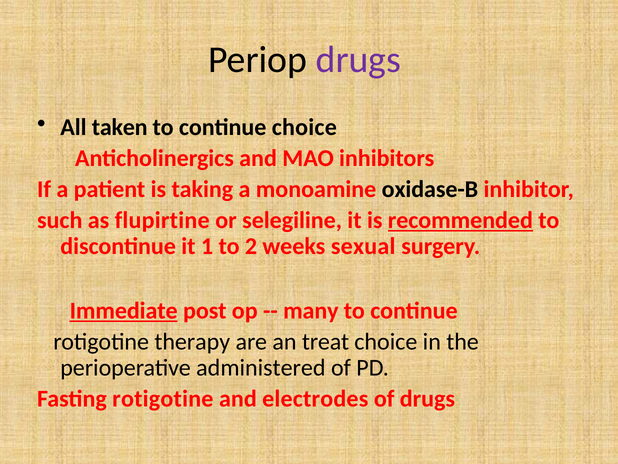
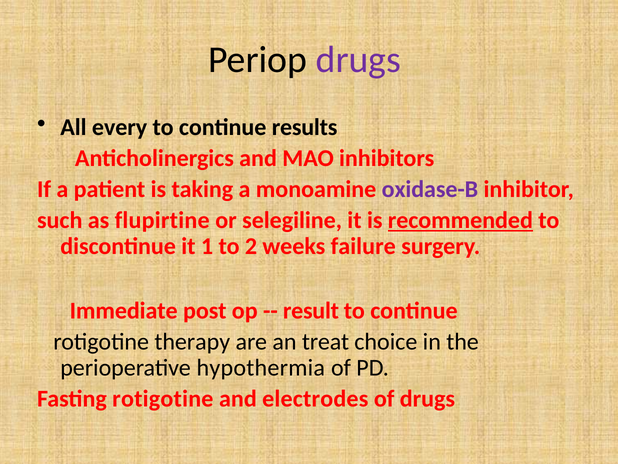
taken: taken -> every (120, 127)
continue choice: choice -> results (305, 127)
oxidase-B colour: black -> purple (430, 189)
sexual: sexual -> failure (363, 246)
Immediate underline: present -> none (124, 311)
many: many -> result (311, 311)
administered: administered -> hypothermia (261, 368)
